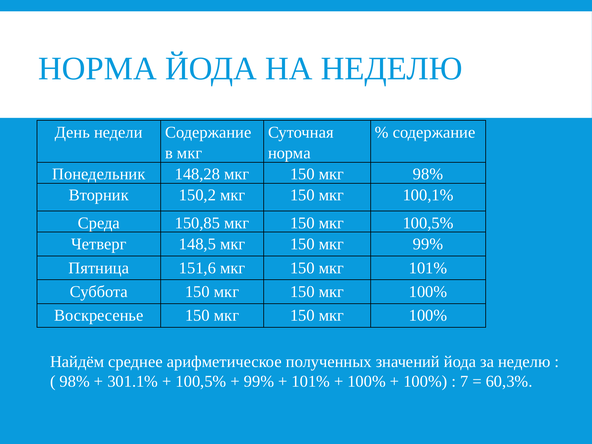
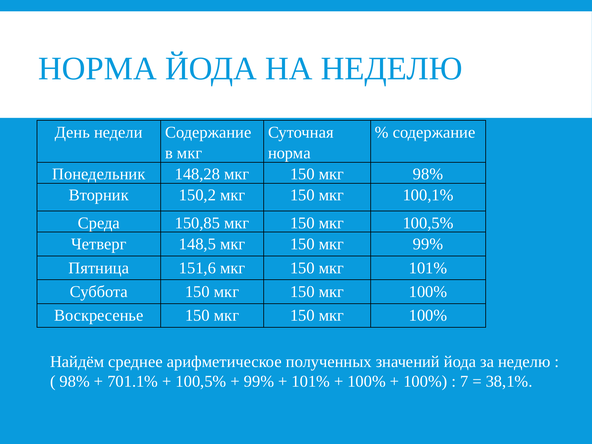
301.1%: 301.1% -> 701.1% (133, 382)
60,3%: 60,3% -> 38,1% (509, 382)
